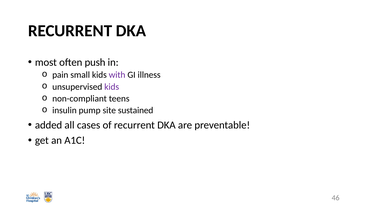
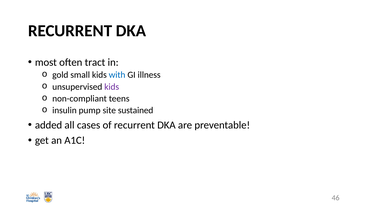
push: push -> tract (95, 62)
pain: pain -> gold (60, 75)
with colour: purple -> blue (117, 75)
